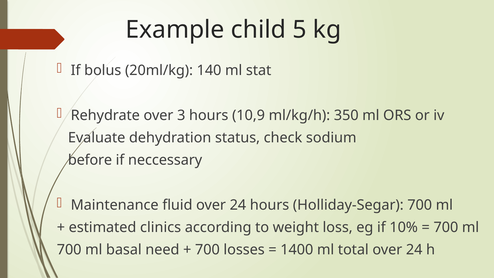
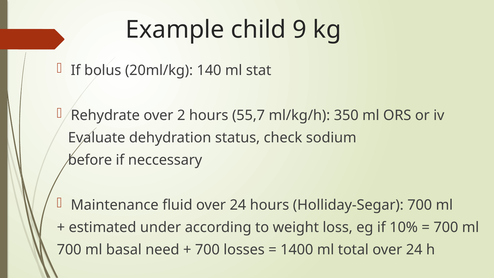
5: 5 -> 9 (299, 30)
3: 3 -> 2 (181, 115)
10,9: 10,9 -> 55,7 (249, 115)
clinics: clinics -> under (161, 227)
